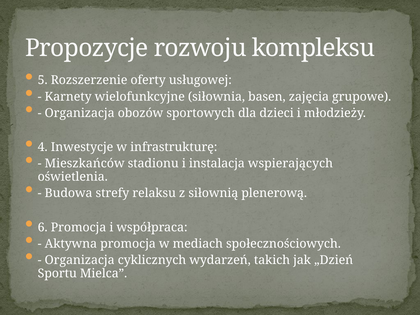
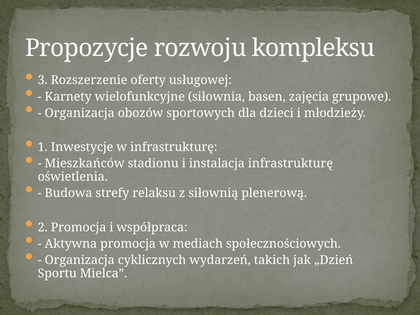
5: 5 -> 3 (43, 80)
4: 4 -> 1 (43, 147)
instalacja wspierających: wspierających -> infrastrukturę (290, 164)
6: 6 -> 2 (43, 227)
